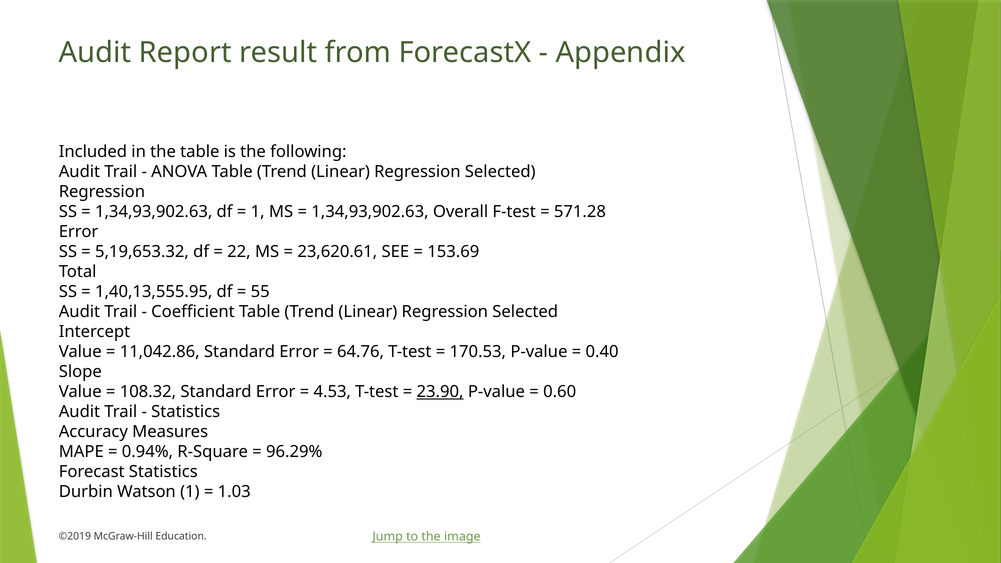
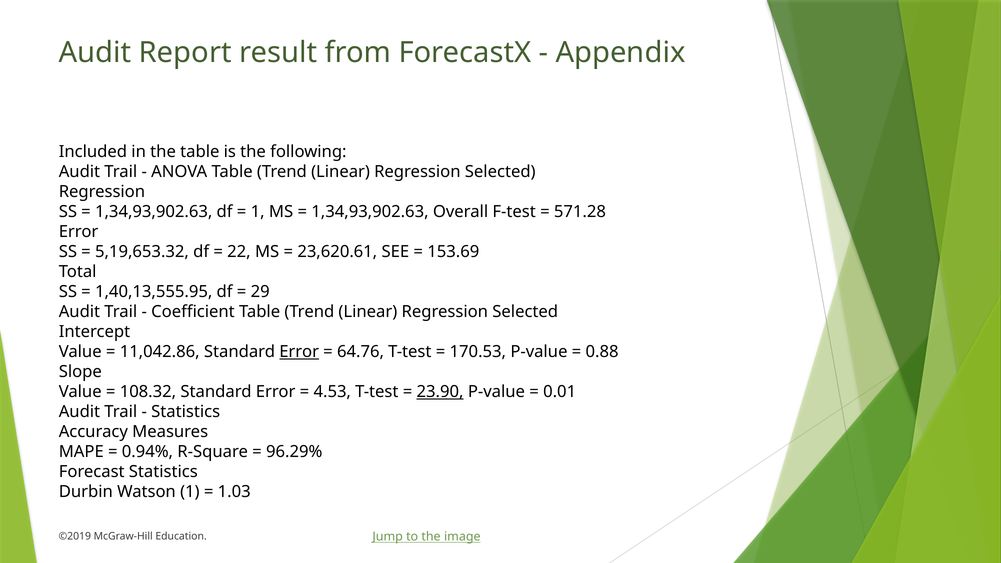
55: 55 -> 29 (260, 292)
Error underline: none -> present (299, 352)
0.40: 0.40 -> 0.88 (602, 352)
0.60: 0.60 -> 0.01 (560, 392)
